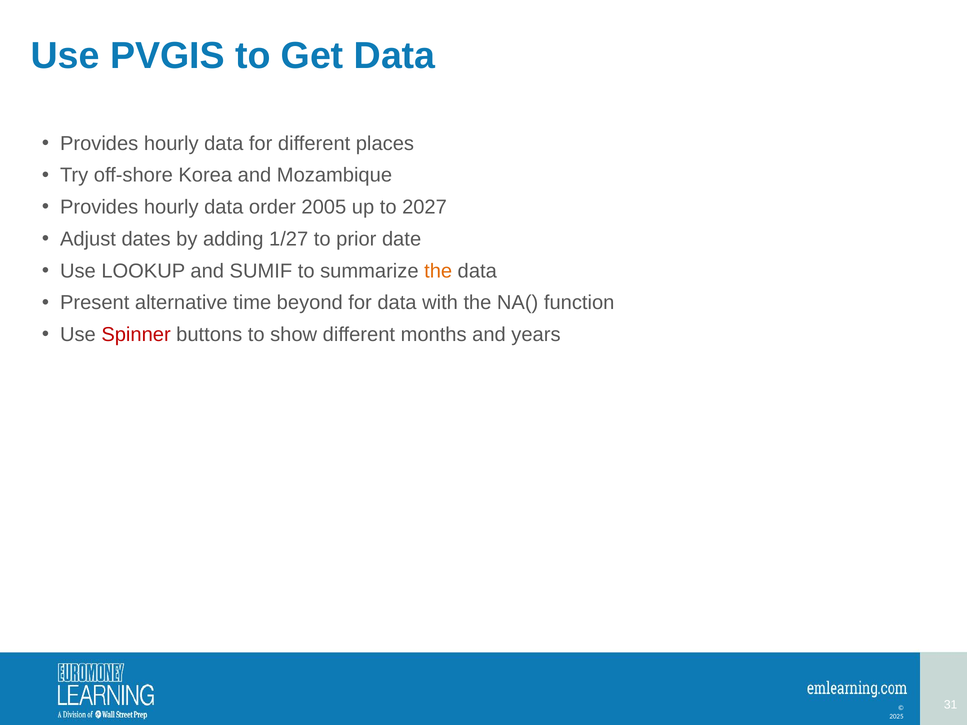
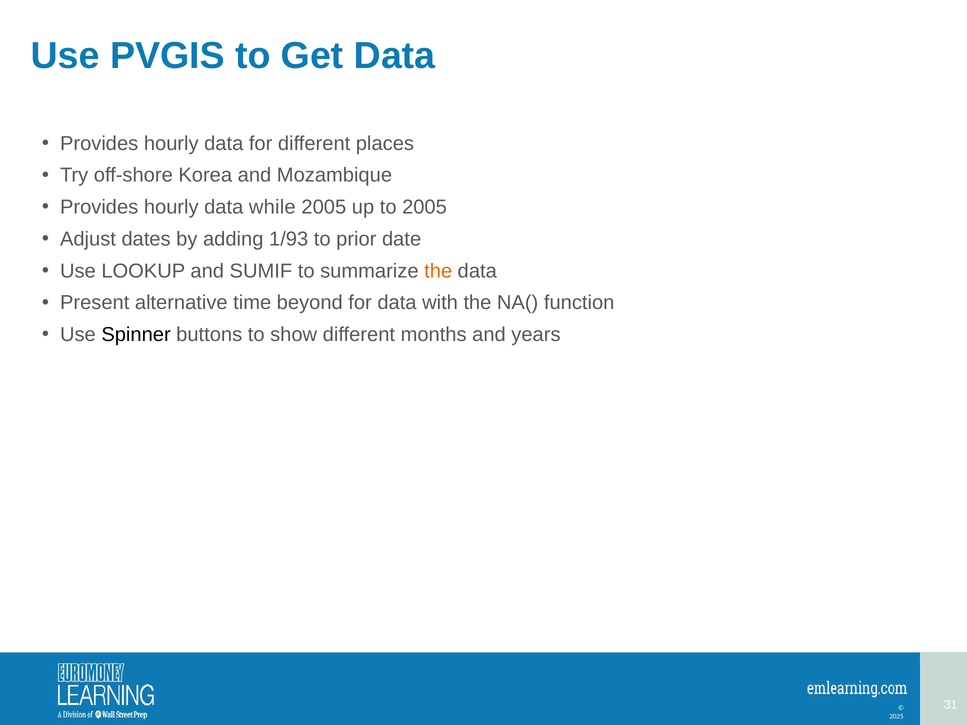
order: order -> while (272, 207)
to 2027: 2027 -> 2005 (425, 207)
1/27: 1/27 -> 1/93 (289, 239)
Spinner colour: red -> black (136, 335)
